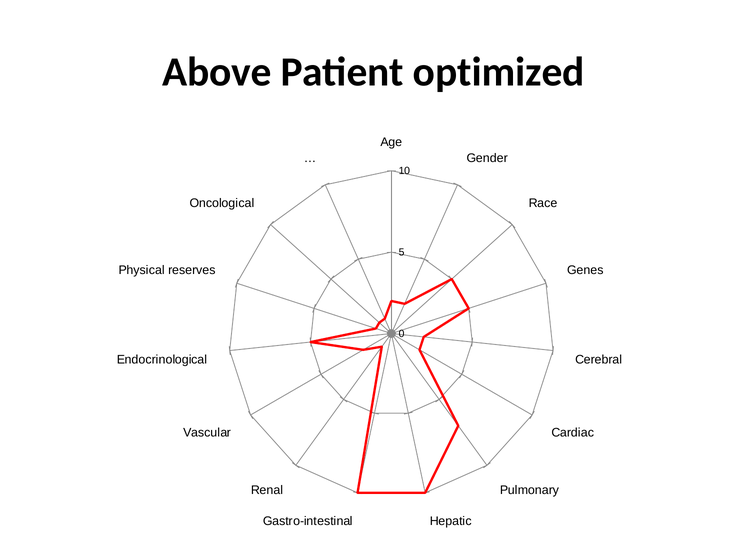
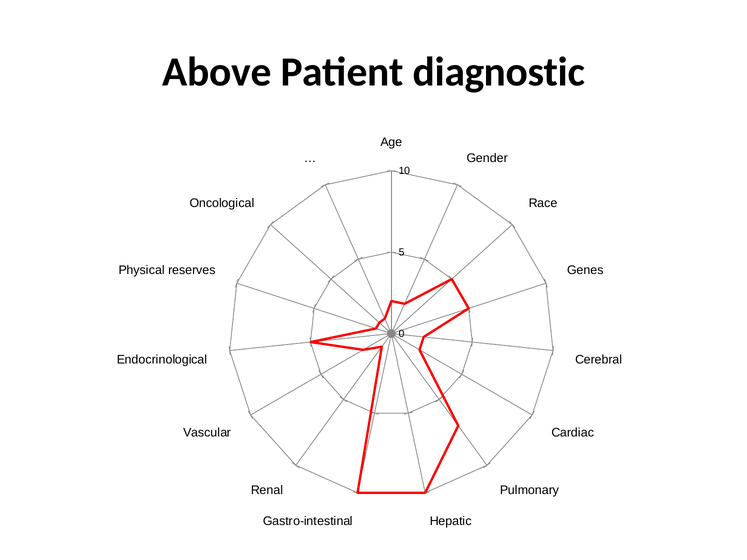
optimized: optimized -> diagnostic (499, 72)
